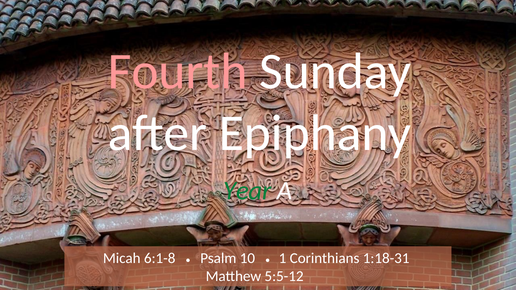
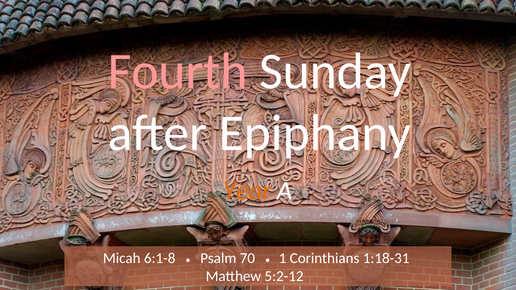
Year colour: green -> orange (247, 191)
10: 10 -> 70 (247, 258)
5:5-12: 5:5-12 -> 5:2-12 (284, 277)
